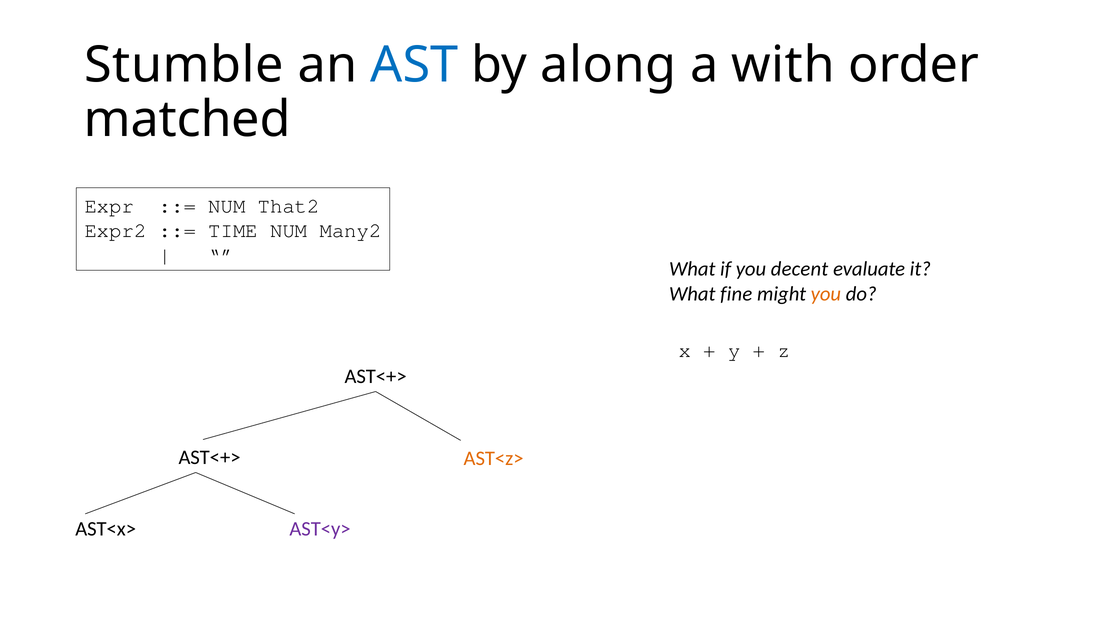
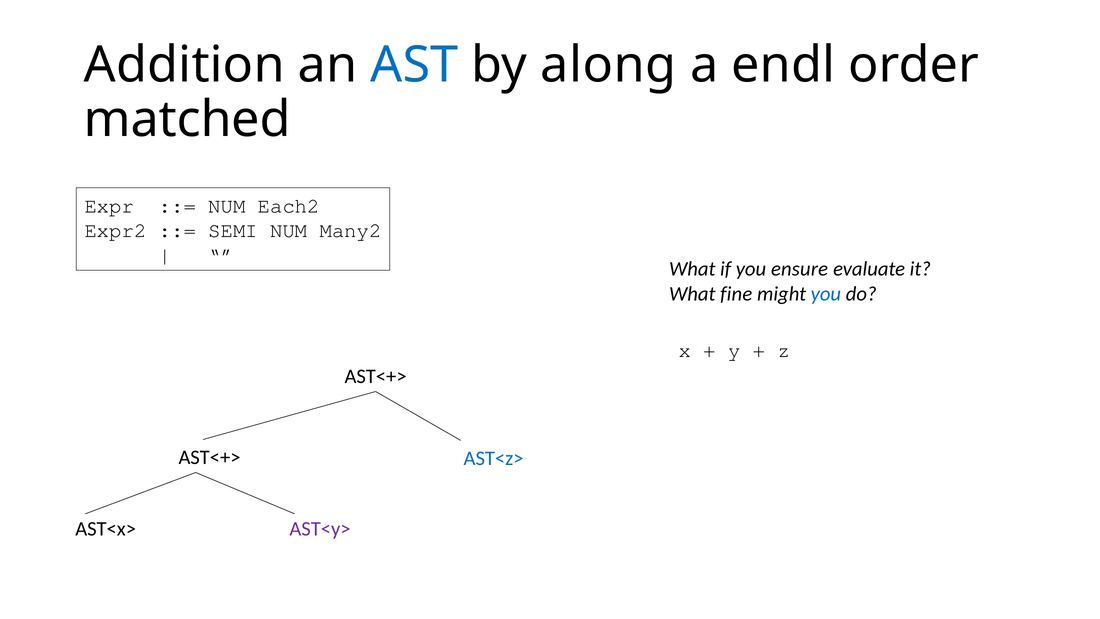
Stumble: Stumble -> Addition (184, 65)
with: with -> endl (783, 65)
That2: That2 -> Each2 (289, 206)
TIME: TIME -> SEMI (233, 230)
decent: decent -> ensure (800, 269)
you colour: orange -> blue (826, 294)
AST<z> colour: orange -> blue (494, 458)
